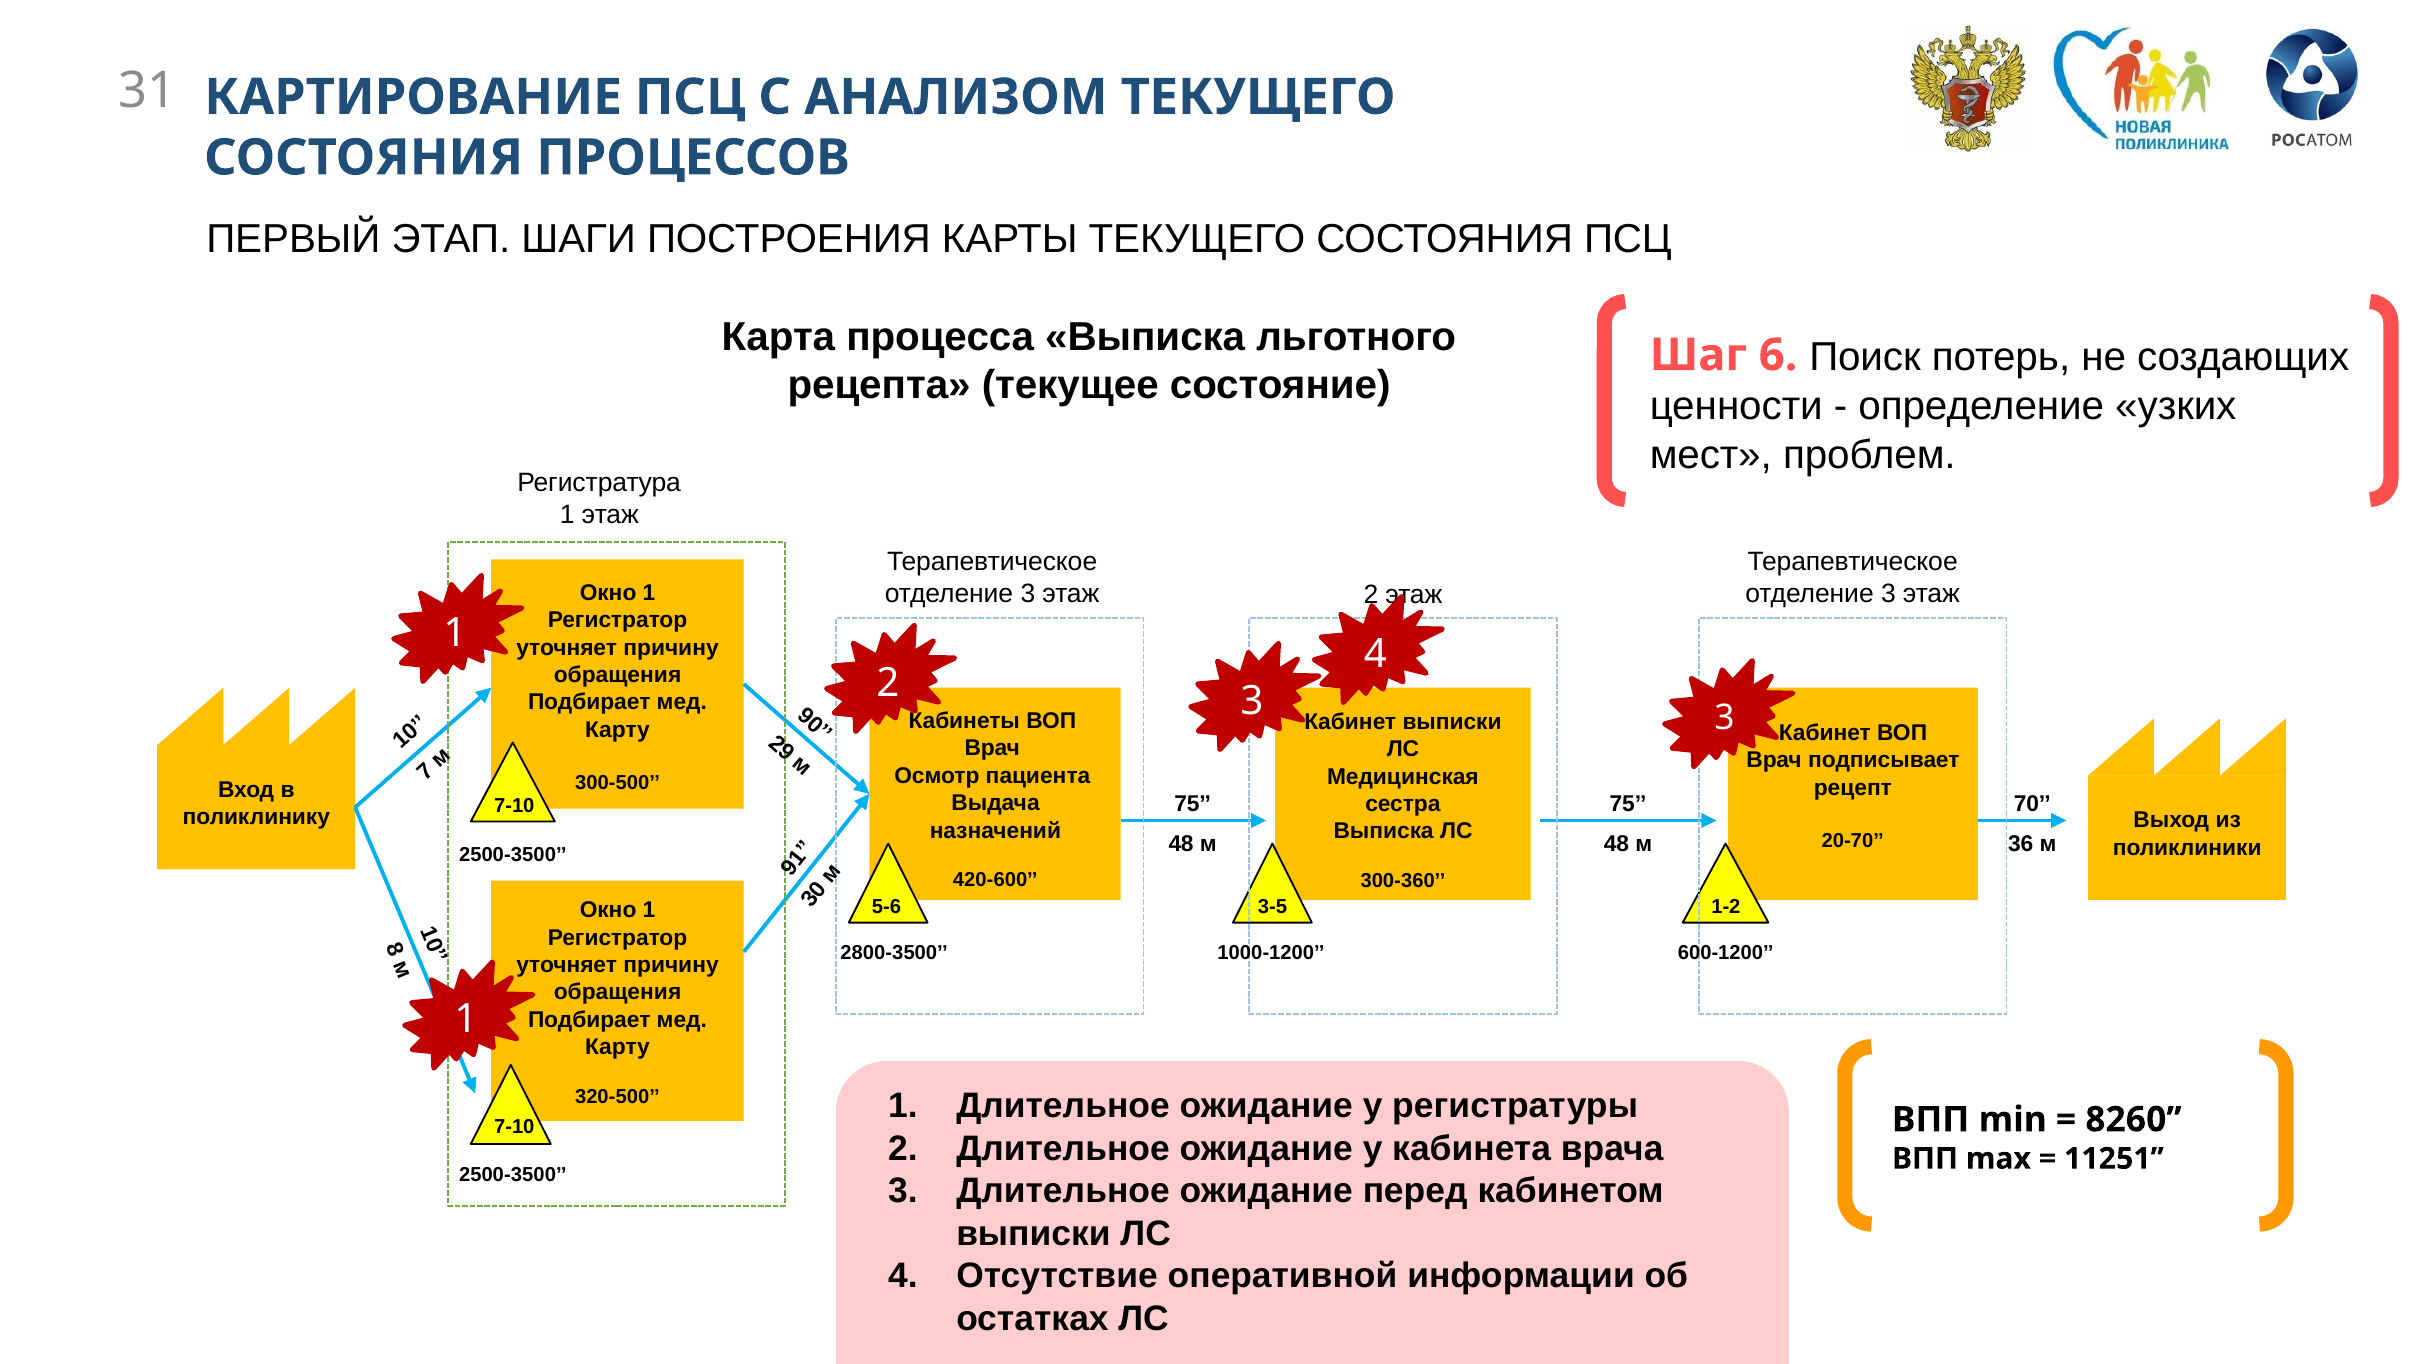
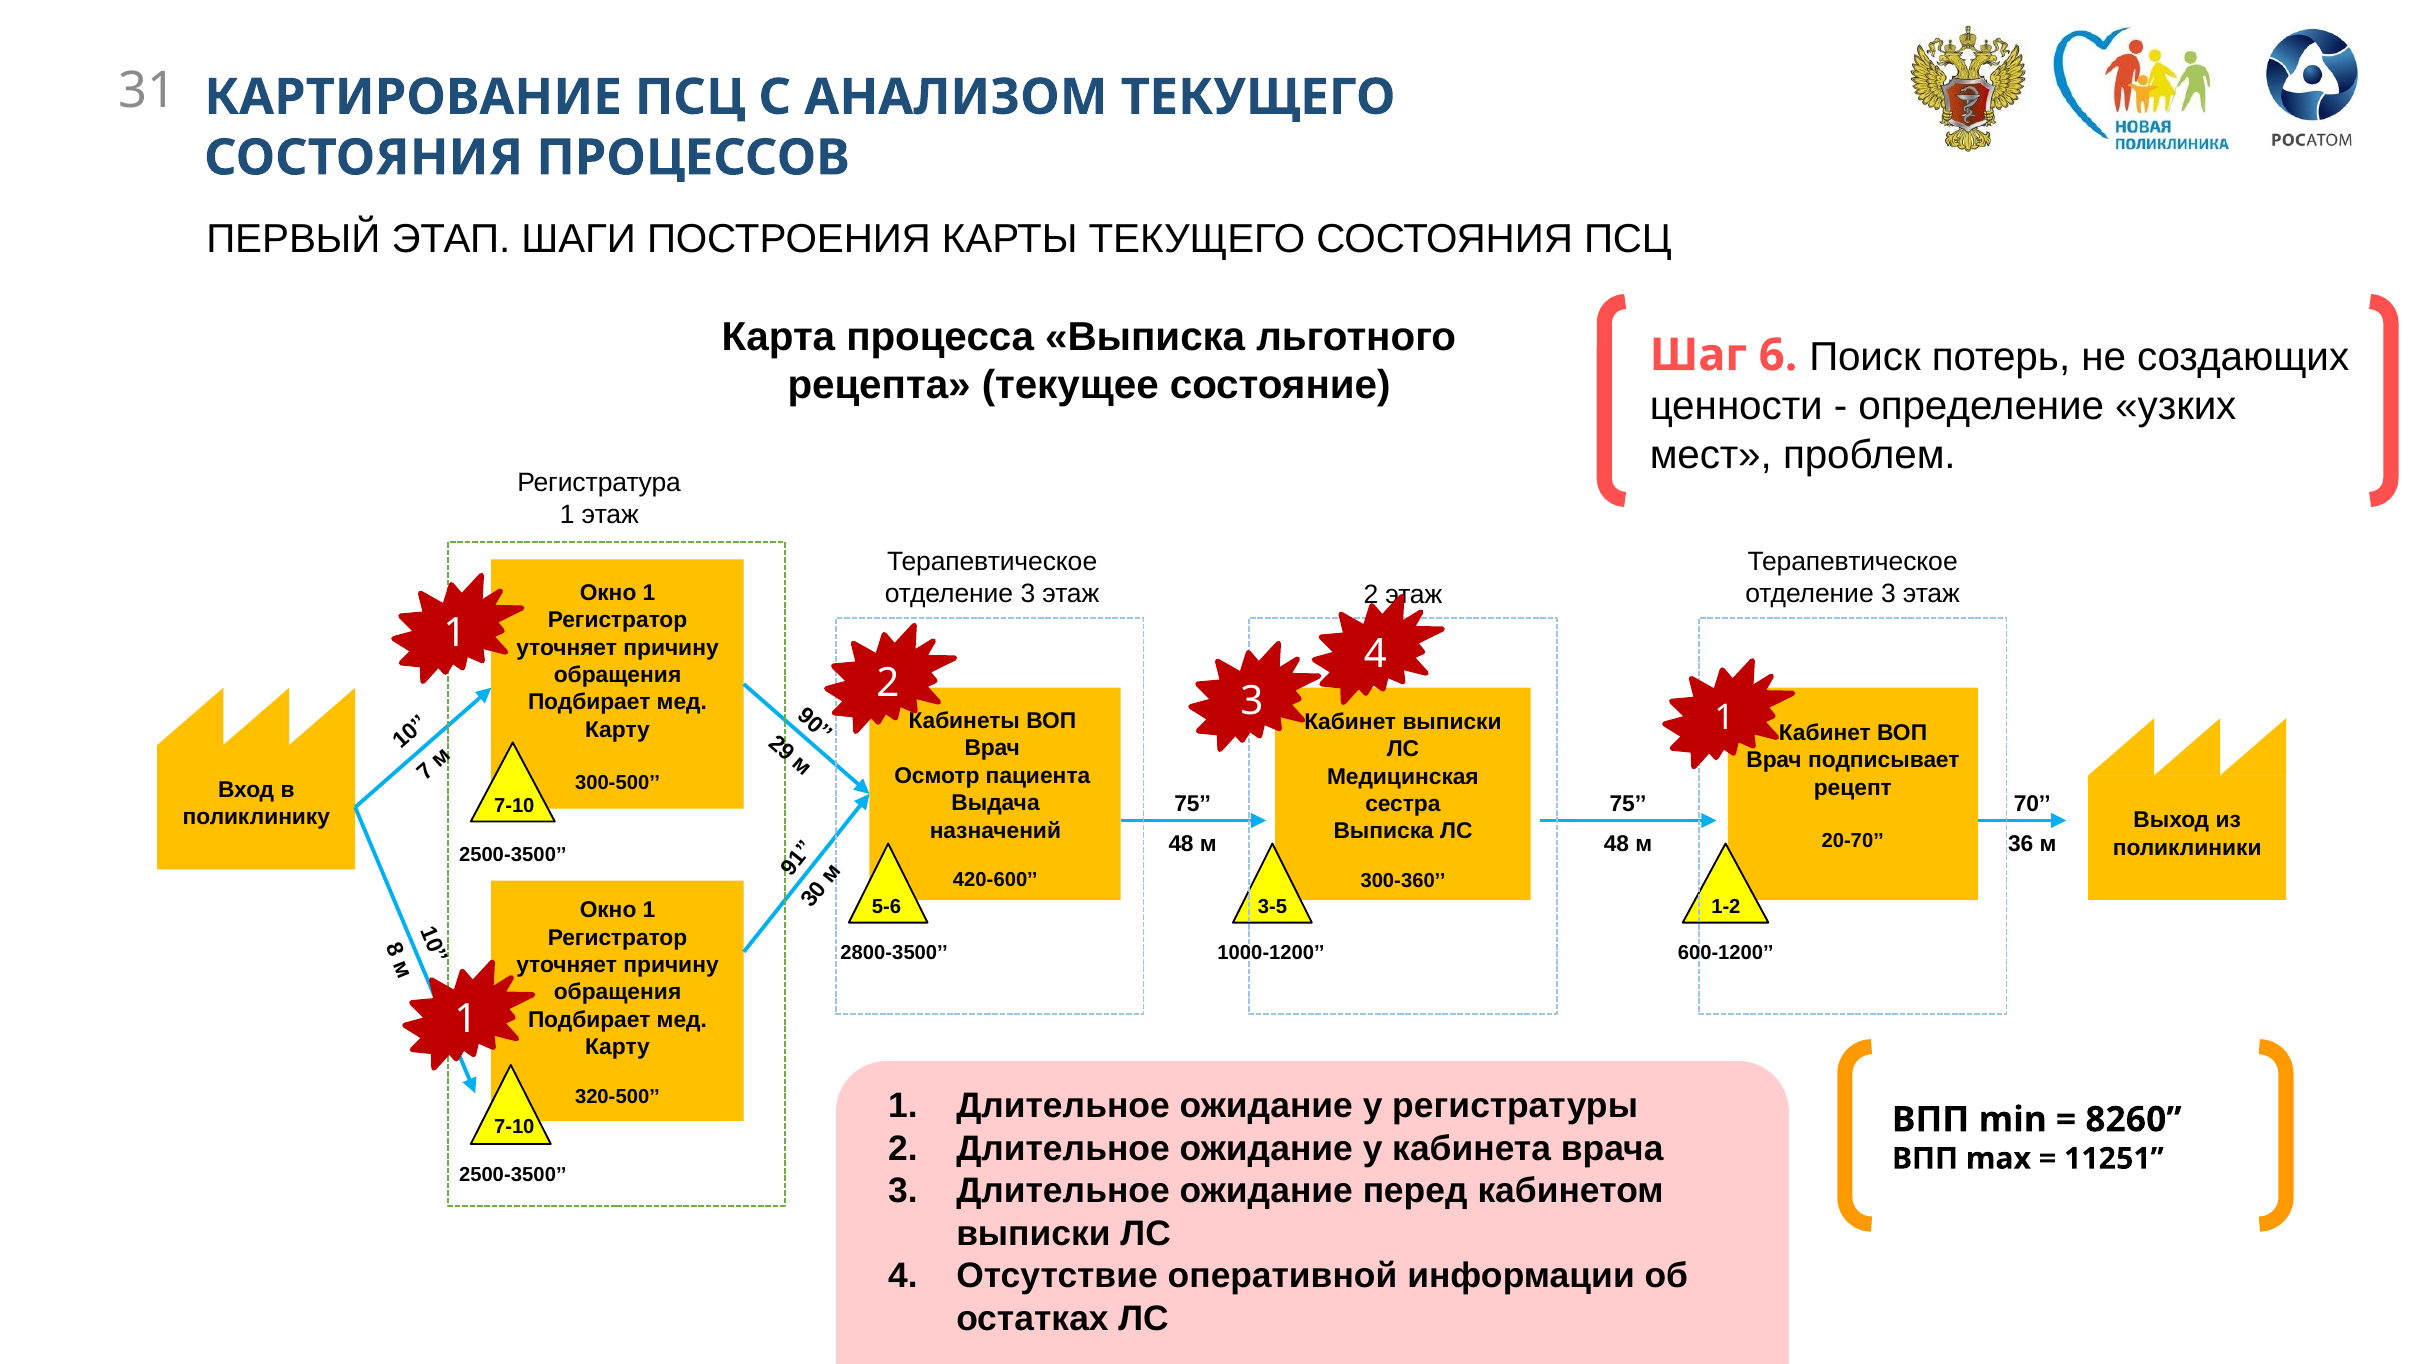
3 3: 3 -> 1 (1724, 718)
